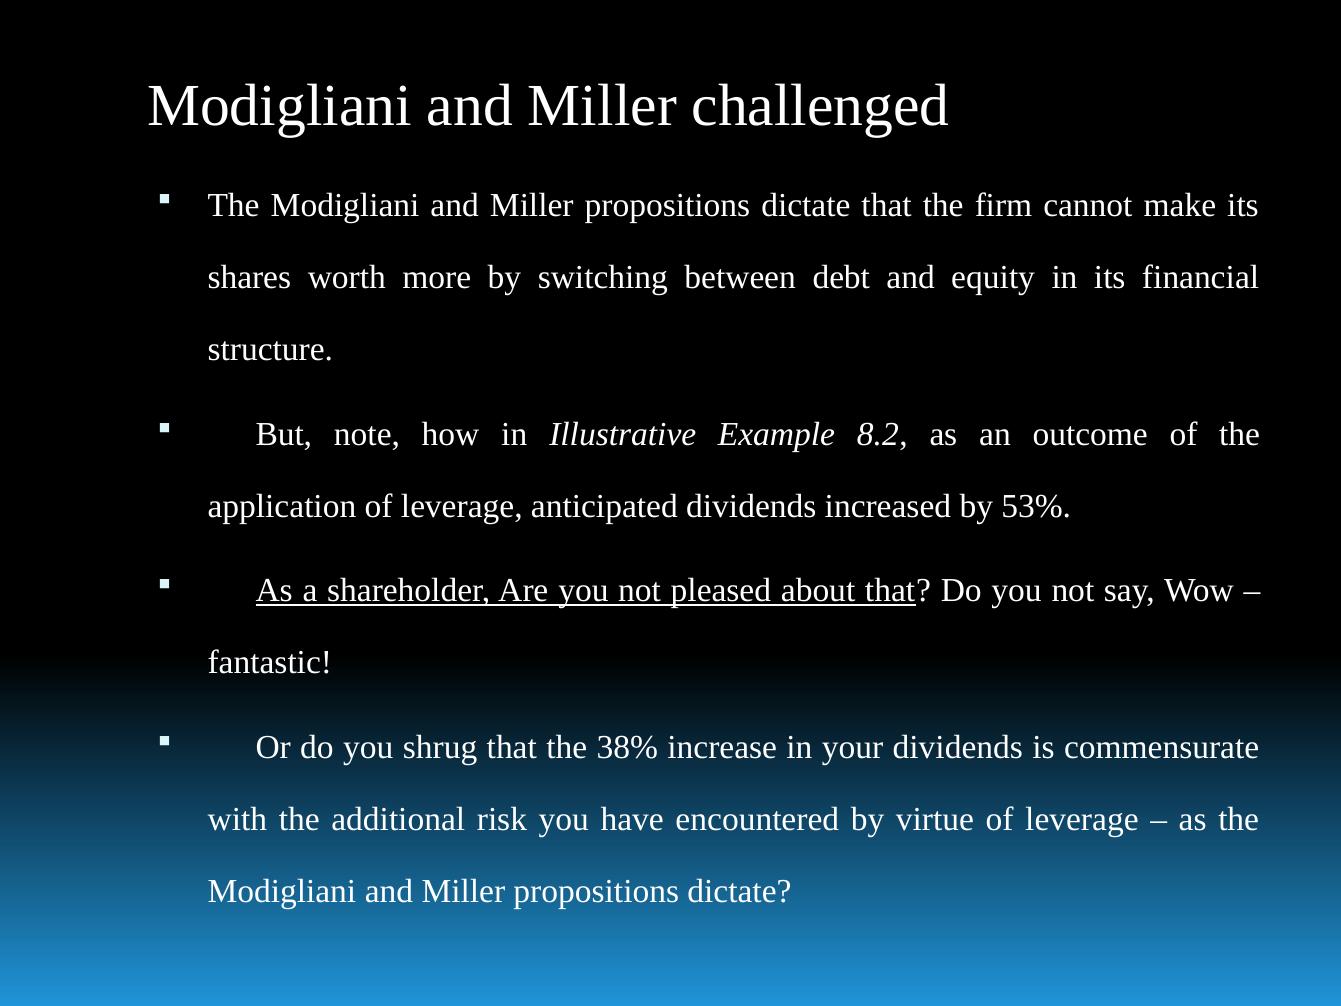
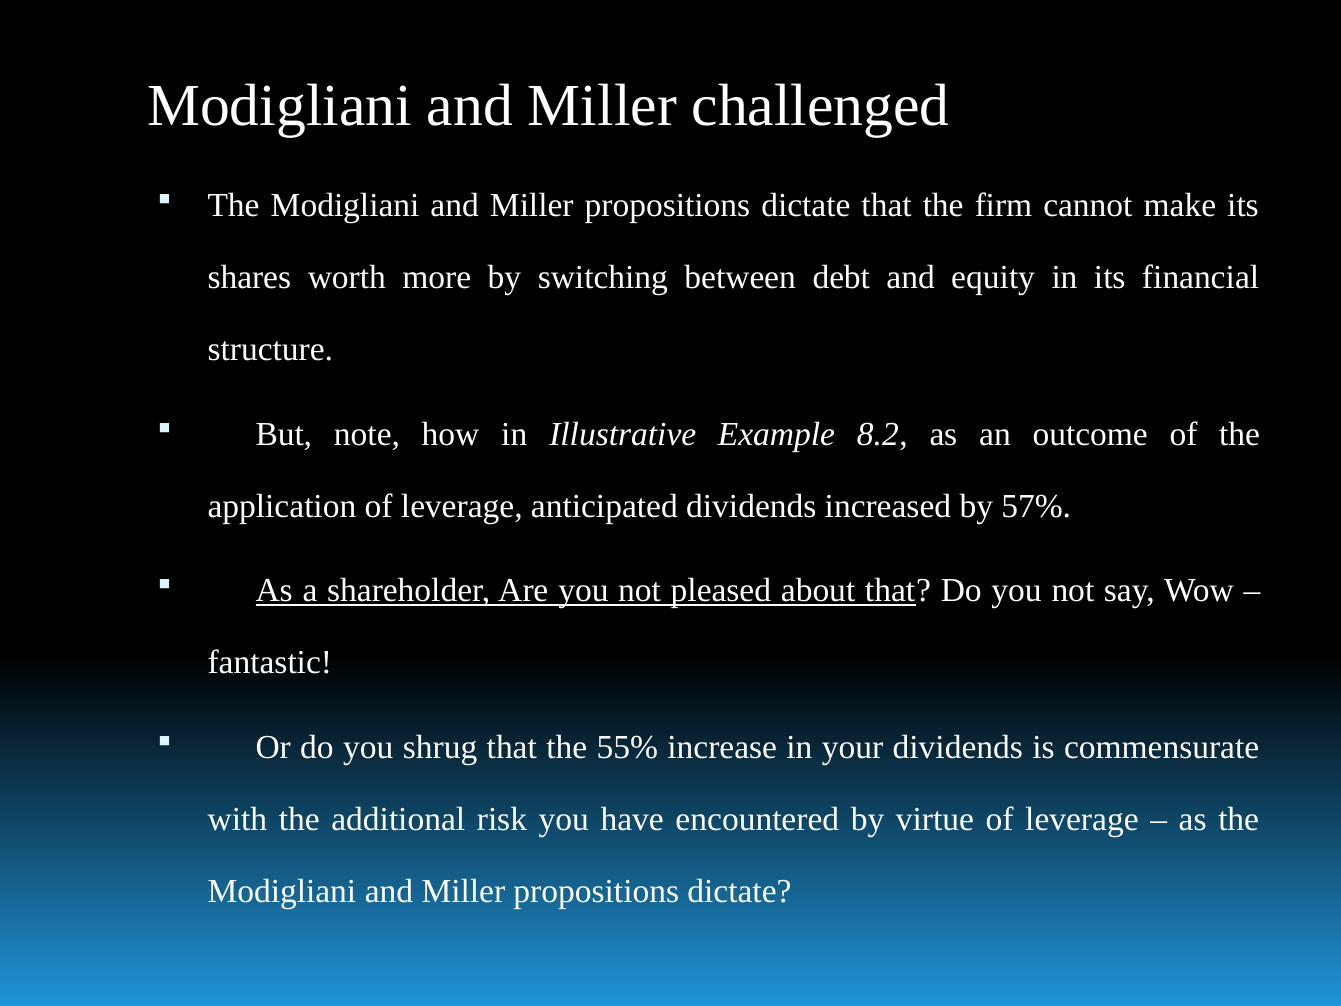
53%: 53% -> 57% (1036, 506)
38%: 38% -> 55% (627, 747)
